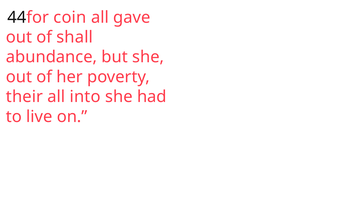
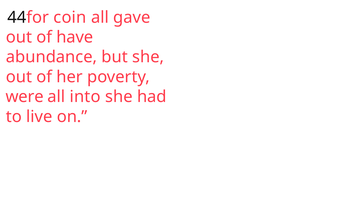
shall: shall -> have (75, 37)
their: their -> were (25, 97)
